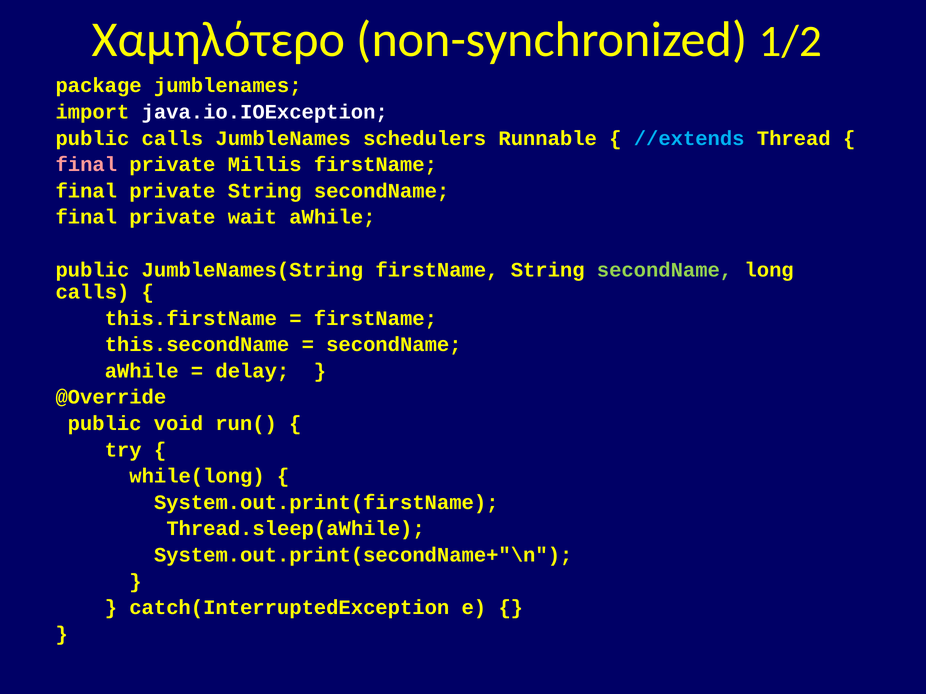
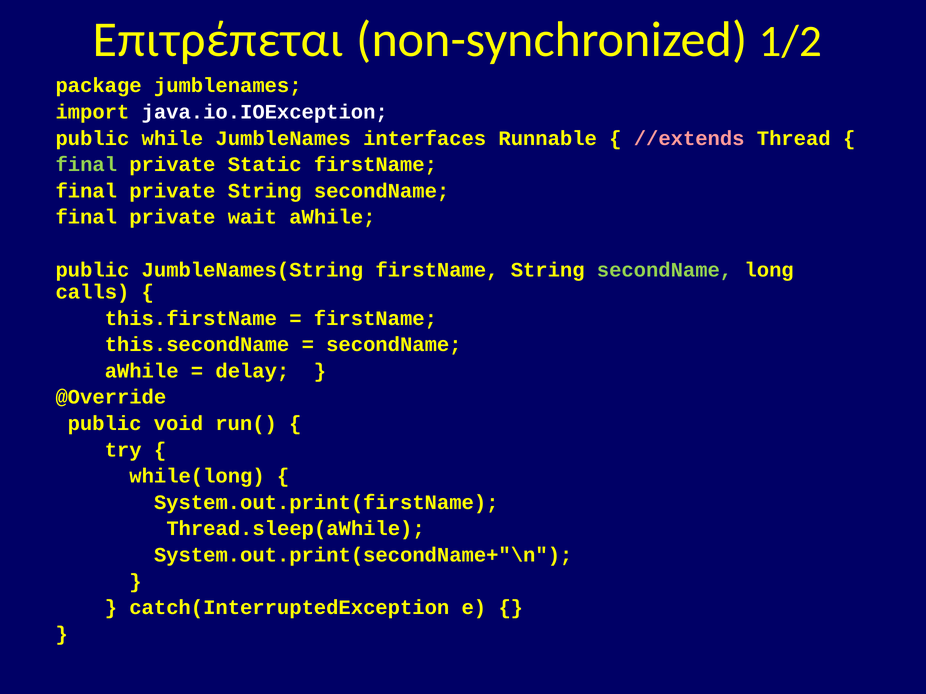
Χαμηλότερο: Χαμηλότερο -> Επιτρέπεται (218, 40)
public calls: calls -> while (172, 138)
schedulers: schedulers -> interfaces (425, 138)
//extends colour: light blue -> pink (689, 138)
final colour: pink -> light green (86, 165)
Millis: Millis -> Static (265, 165)
